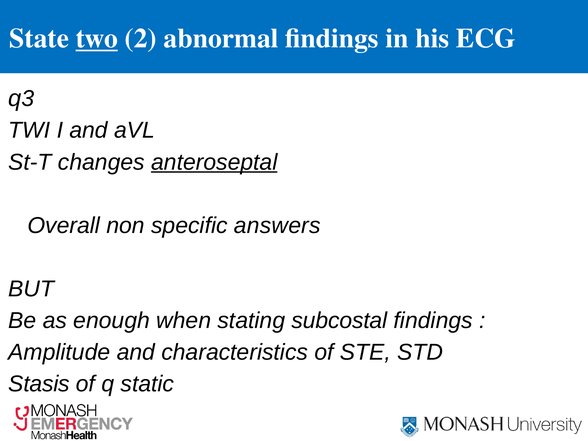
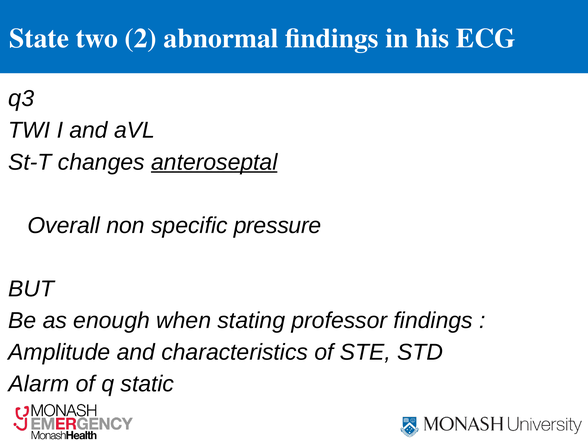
two underline: present -> none (97, 39)
answers: answers -> pressure (278, 226)
subcostal: subcostal -> professor (339, 321)
Stasis: Stasis -> Alarm (39, 384)
